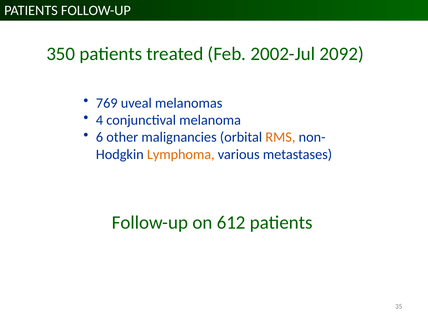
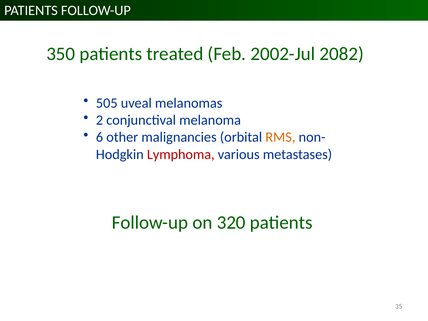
2092: 2092 -> 2082 (342, 54)
769: 769 -> 505 (107, 103)
4: 4 -> 2 (100, 120)
Lymphoma colour: orange -> red (181, 154)
612: 612 -> 320 (231, 223)
